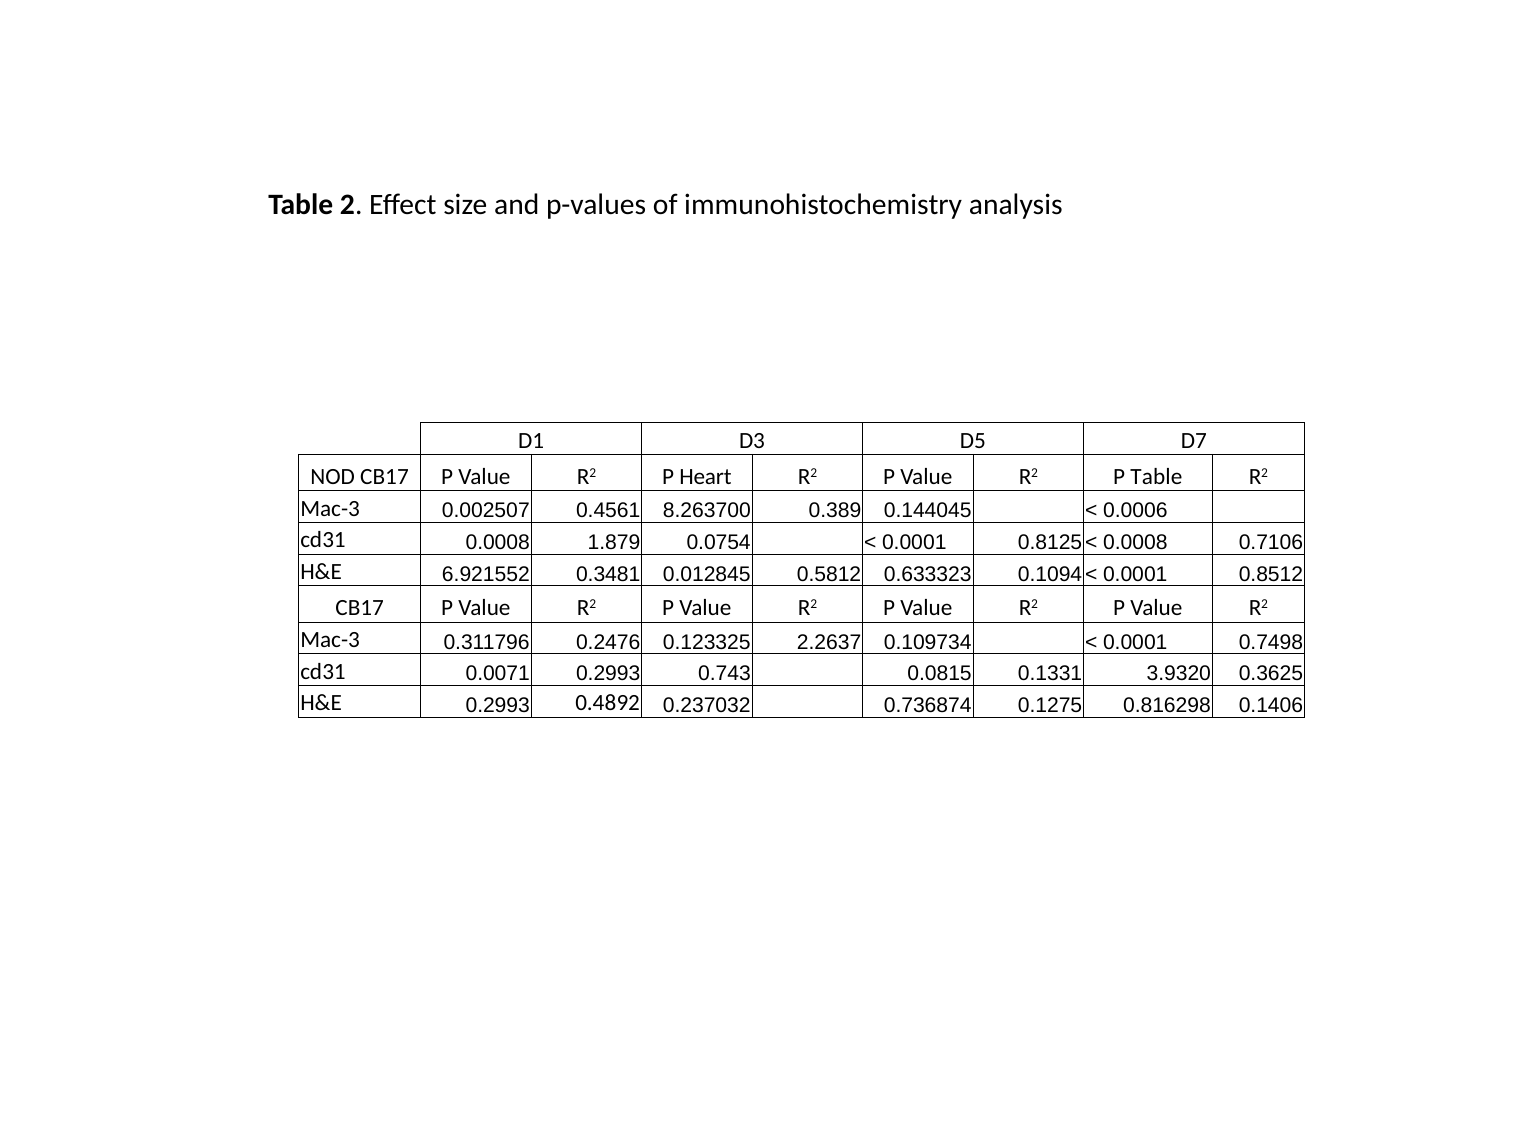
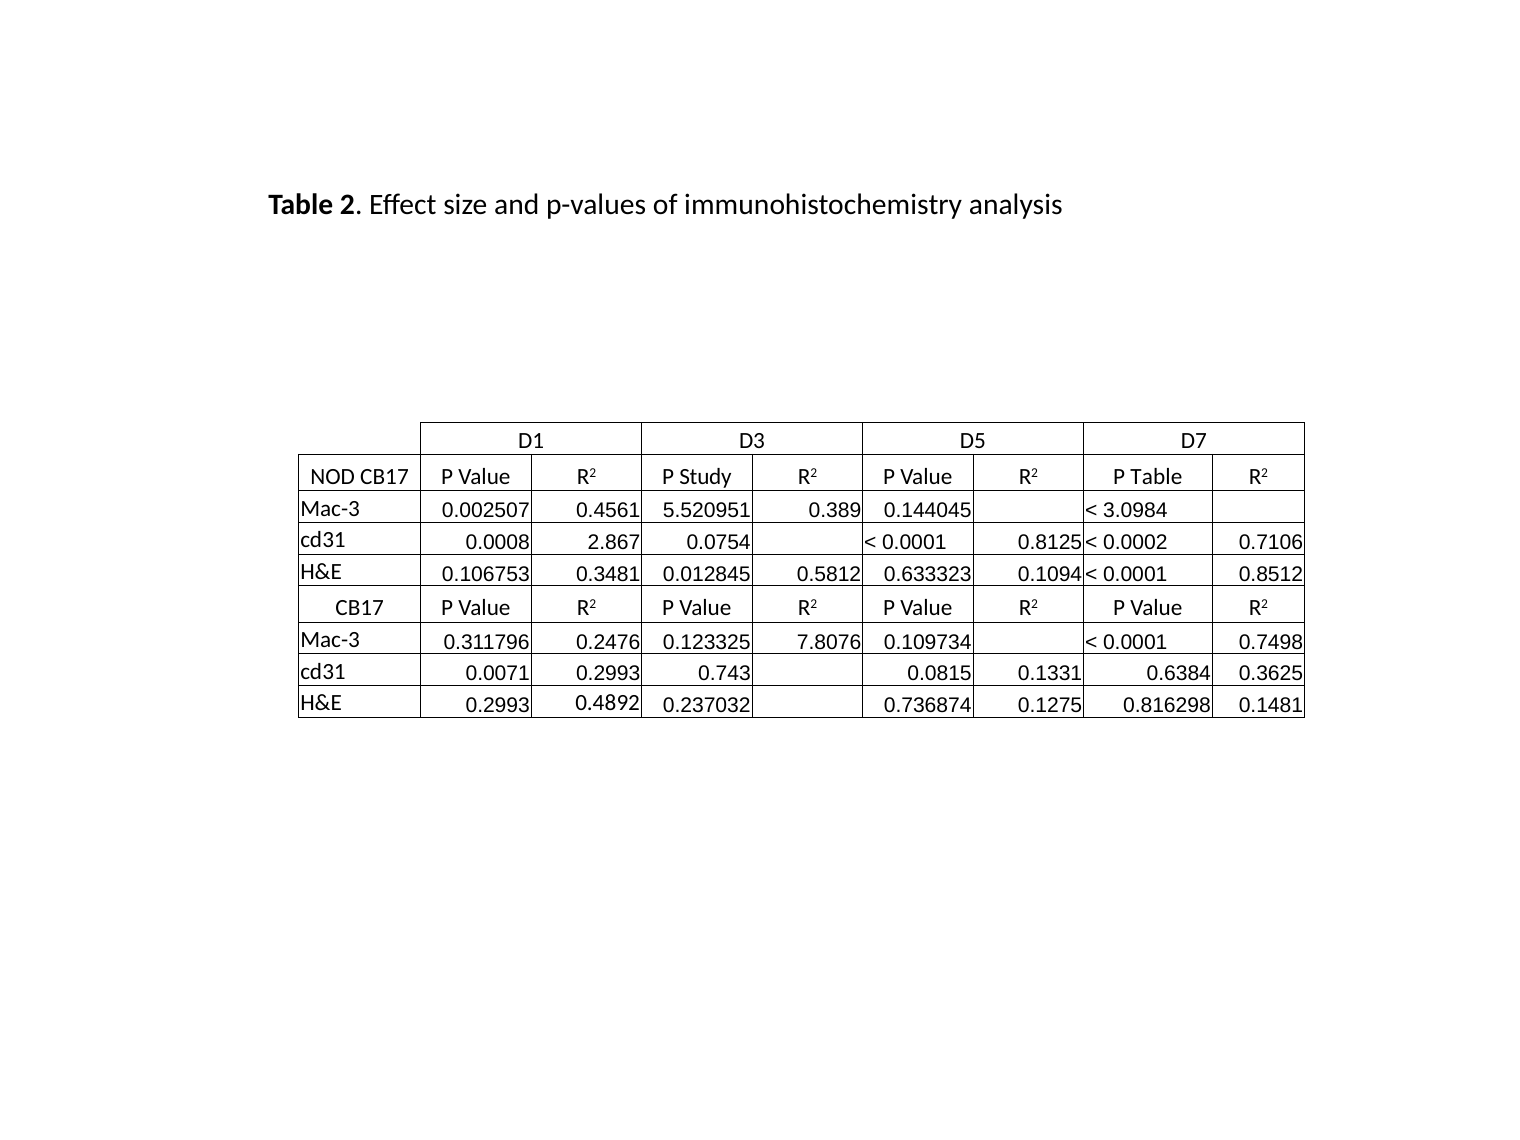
Heart: Heart -> Study (705, 477)
8.263700: 8.263700 -> 5.520951 (707, 511)
0.0006: 0.0006 -> 3.0984 (1135, 511)
1.879: 1.879 -> 2.867 (614, 543)
0.0008: 0.0008 -> 0.0002 (1135, 543)
6.921552: 6.921552 -> 0.106753 (486, 574)
2.2637: 2.2637 -> 7.8076 (829, 642)
3.9320: 3.9320 -> 0.6384 (1179, 674)
0.1406: 0.1406 -> 0.1481 (1271, 706)
